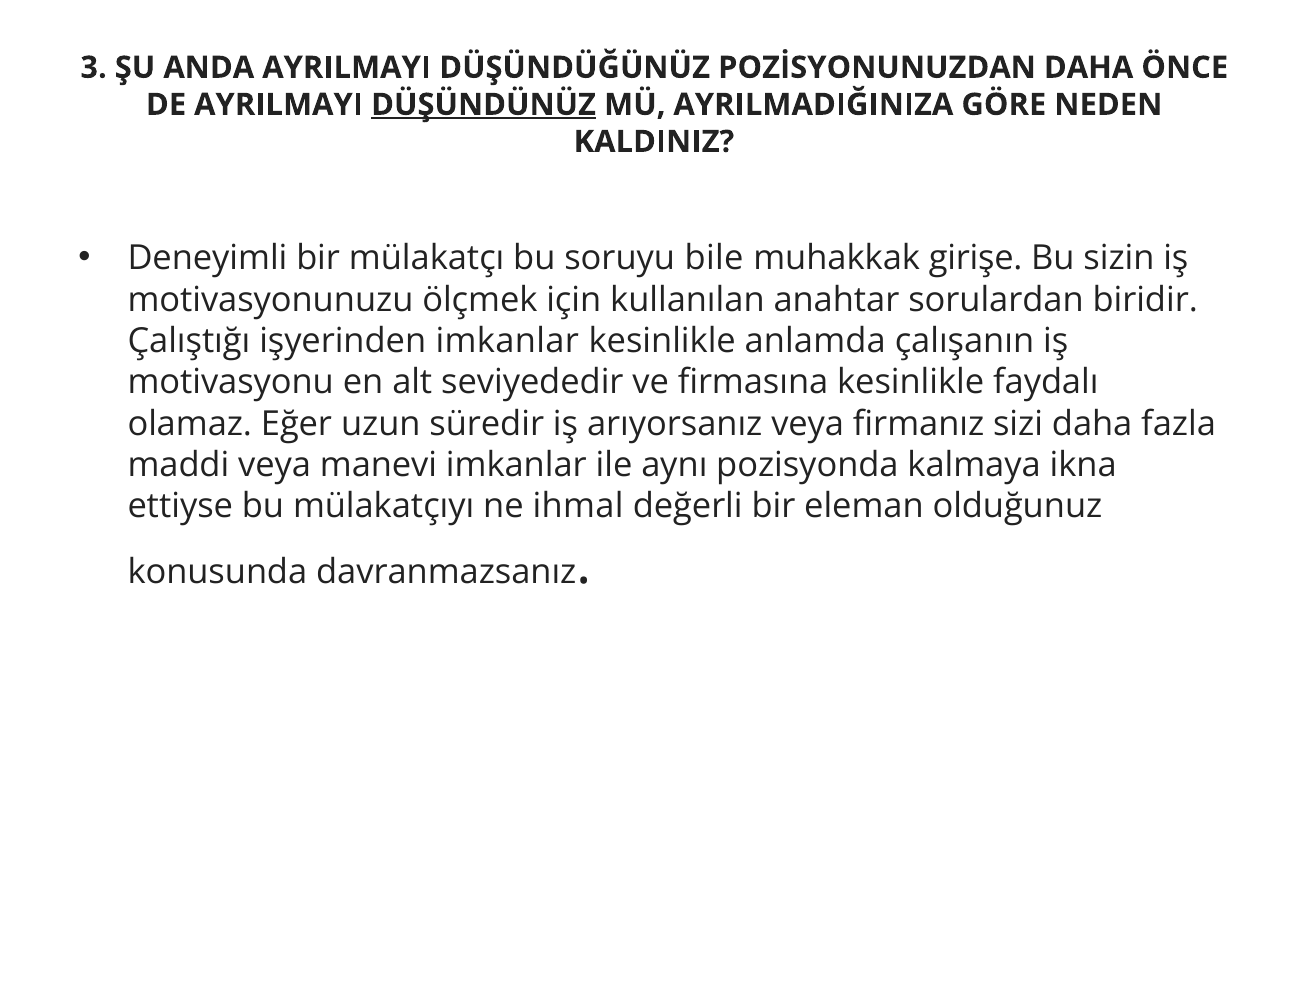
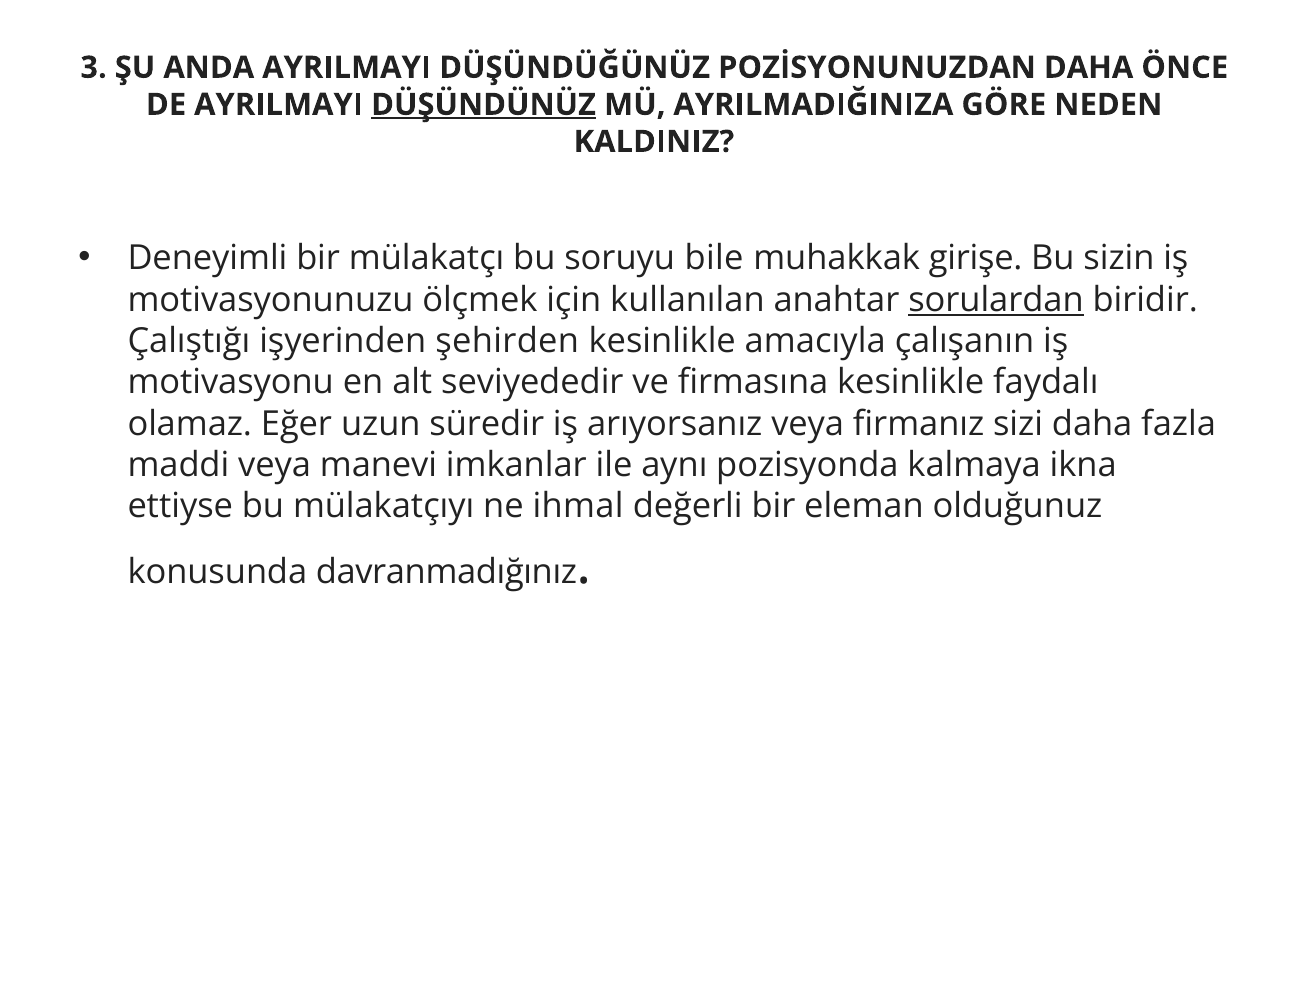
sorulardan underline: none -> present (996, 300)
işyerinden imkanlar: imkanlar -> şehirden (507, 341)
anlamda: anlamda -> amacıyla (815, 341)
davranmazsanız: davranmazsanız -> davranmadığınız (446, 572)
